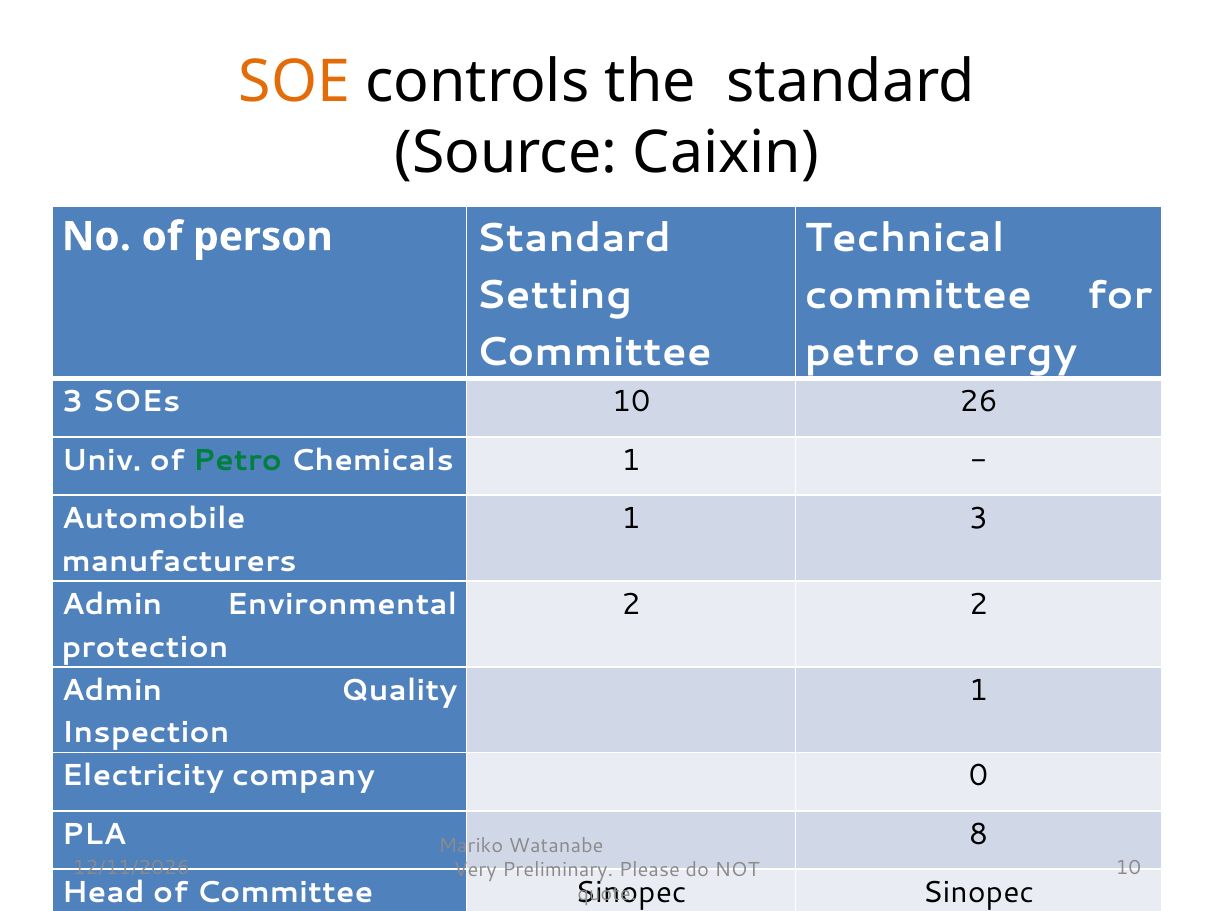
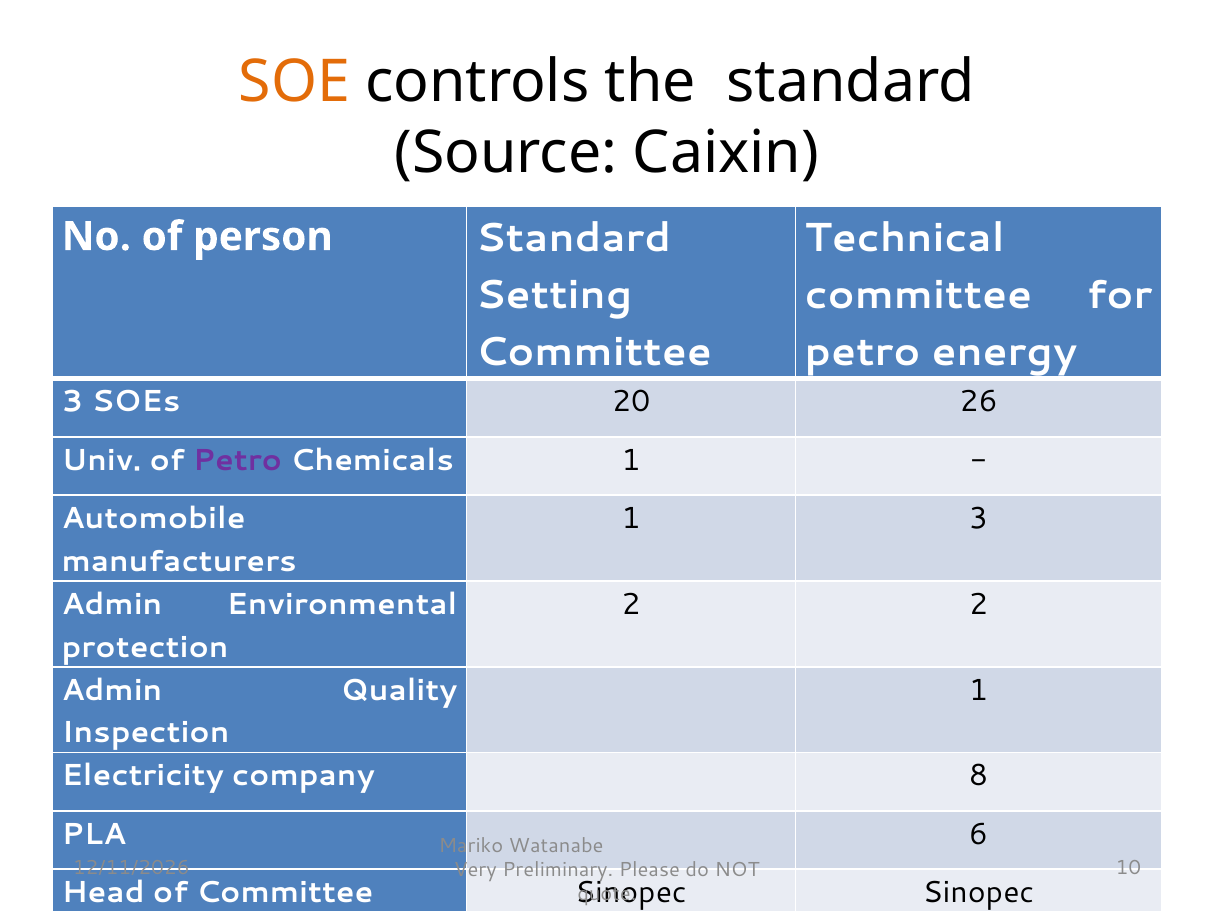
SOEs 10: 10 -> 20 (631, 402)
Petro colour: green -> purple (238, 460)
0: 0 -> 8 (979, 775)
8: 8 -> 6 (979, 834)
